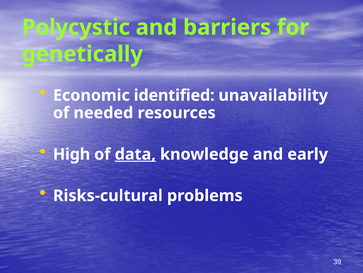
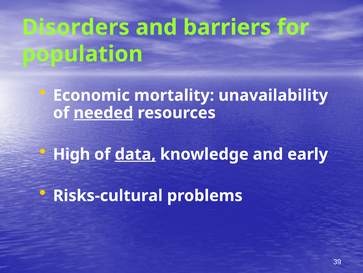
Polycystic: Polycystic -> Disorders (76, 27)
genetically: genetically -> population (82, 54)
identified: identified -> mortality (174, 95)
needed underline: none -> present (103, 113)
